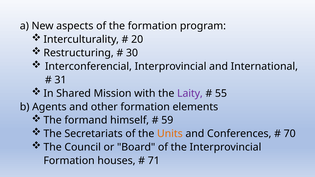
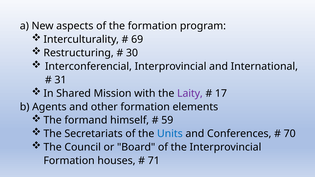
20: 20 -> 69 (137, 40)
55: 55 -> 17 (221, 93)
Units colour: orange -> blue (170, 134)
